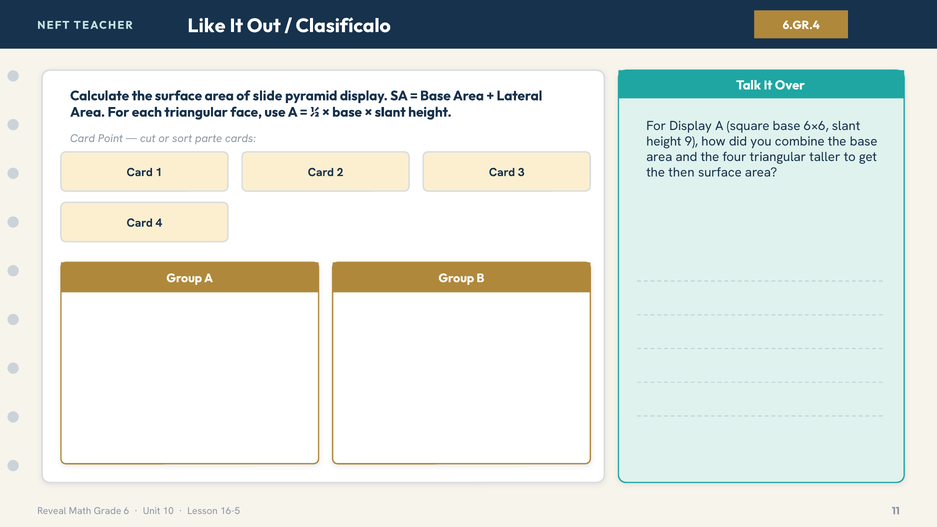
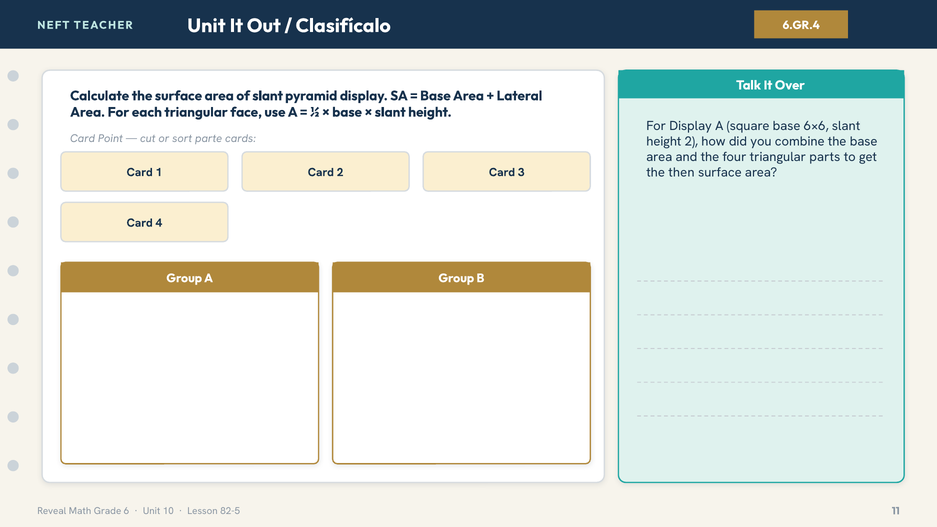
TEACHER Like: Like -> Unit (206, 26)
of slide: slide -> slant (268, 96)
height 9: 9 -> 2 (691, 141)
taller: taller -> parts (825, 157)
16-5: 16-5 -> 82-5 (230, 511)
